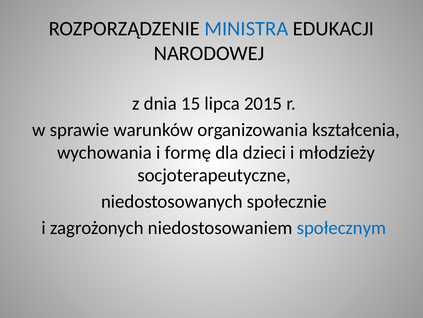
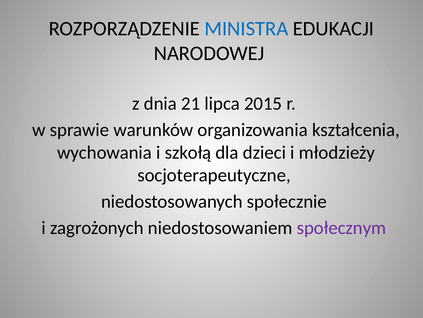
15: 15 -> 21 (191, 103)
formę: formę -> szkołą (188, 152)
społecznym colour: blue -> purple (341, 228)
